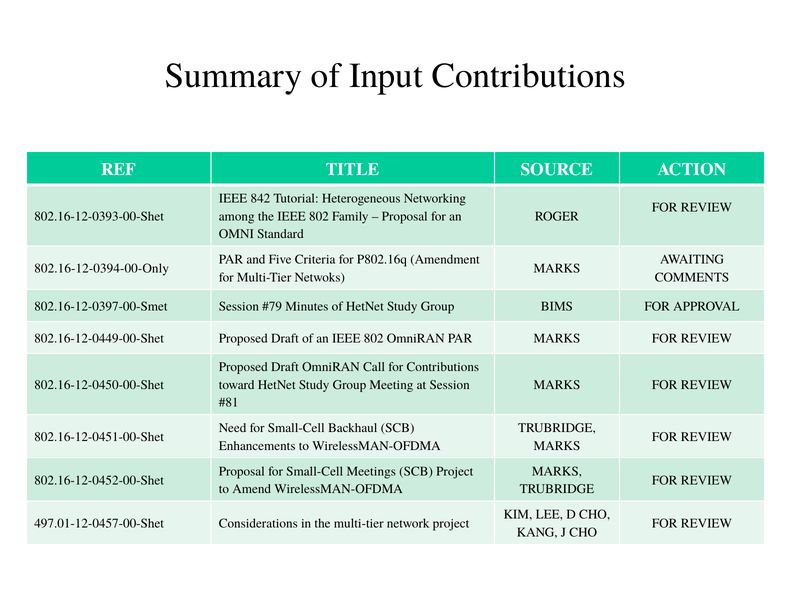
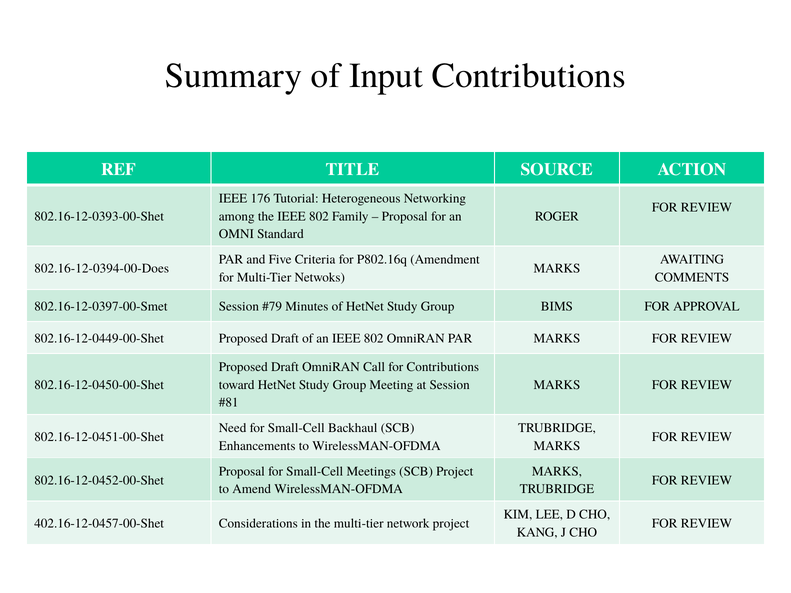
842: 842 -> 176 (260, 199)
802.16-12-0394-00-Only: 802.16-12-0394-00-Only -> 802.16-12-0394-00-Does (102, 269)
497.01-12-0457-00-Shet: 497.01-12-0457-00-Shet -> 402.16-12-0457-00-Shet (99, 524)
